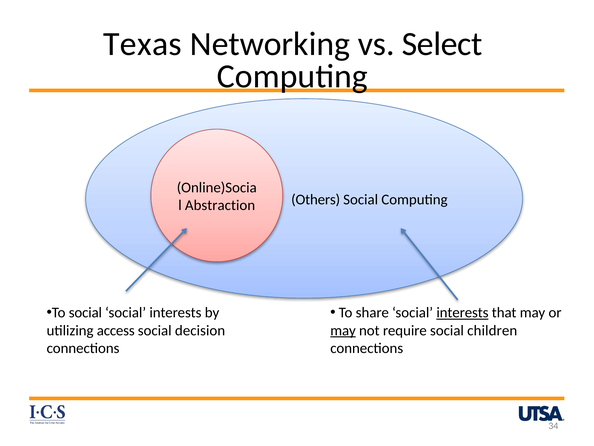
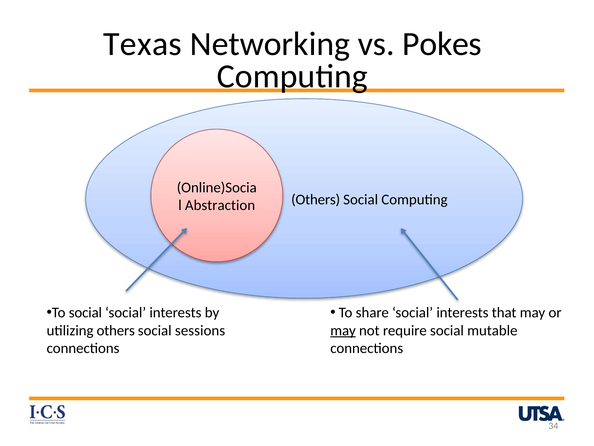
Select: Select -> Pokes (442, 44)
interests underline: present -> none (462, 312)
utilizing access: access -> others (116, 330)
decision: decision -> sessions (200, 330)
children: children -> mutable (492, 330)
